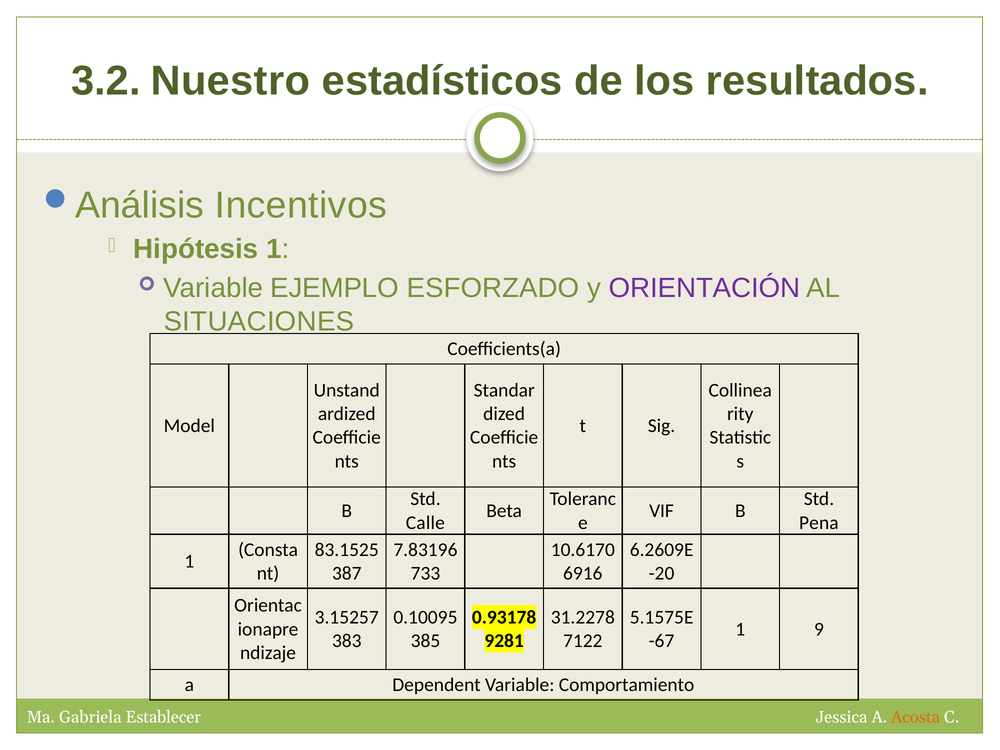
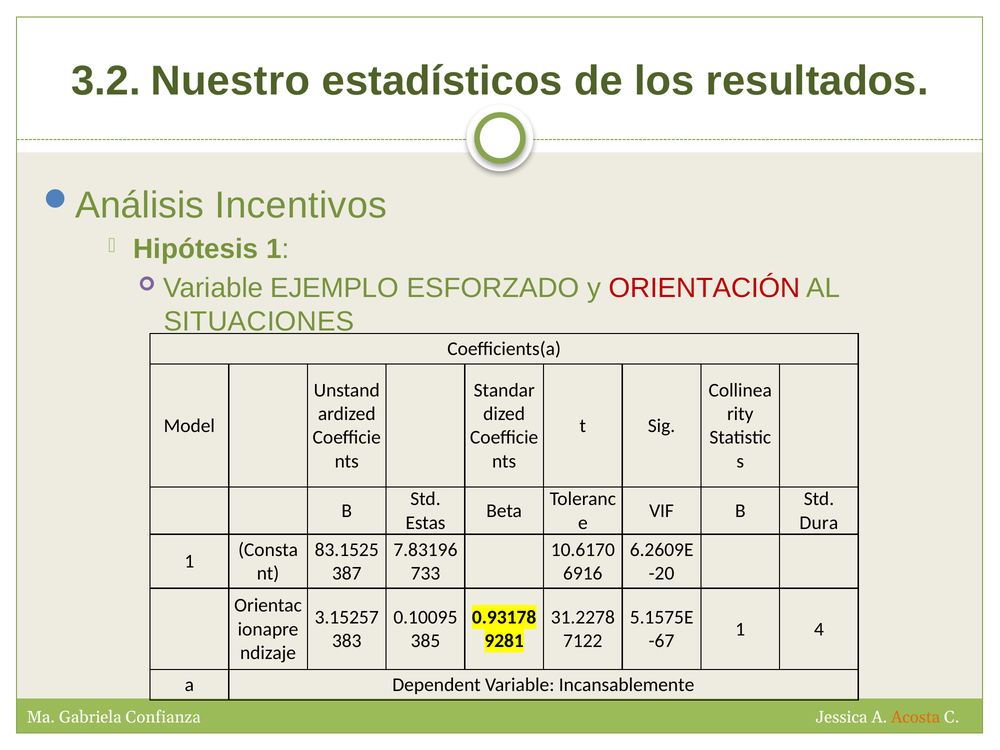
ORIENTACIÓN colour: purple -> red (705, 288)
Calle: Calle -> Estas (425, 523)
Pena: Pena -> Dura (819, 523)
9: 9 -> 4 (819, 629)
Comportamiento: Comportamiento -> Incansablemente (627, 685)
Establecer: Establecer -> Confianza (163, 717)
